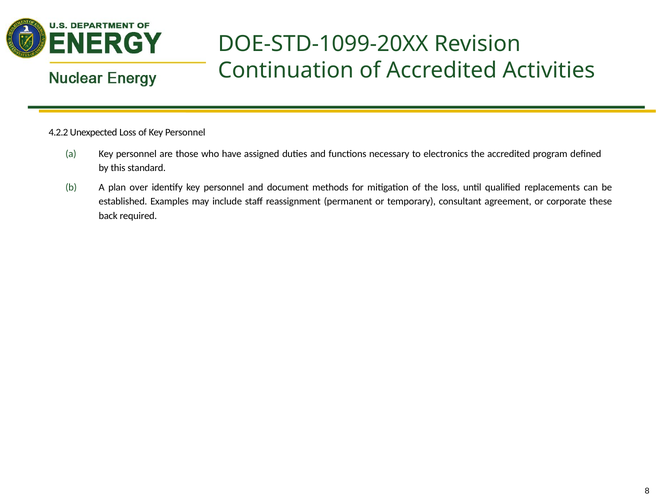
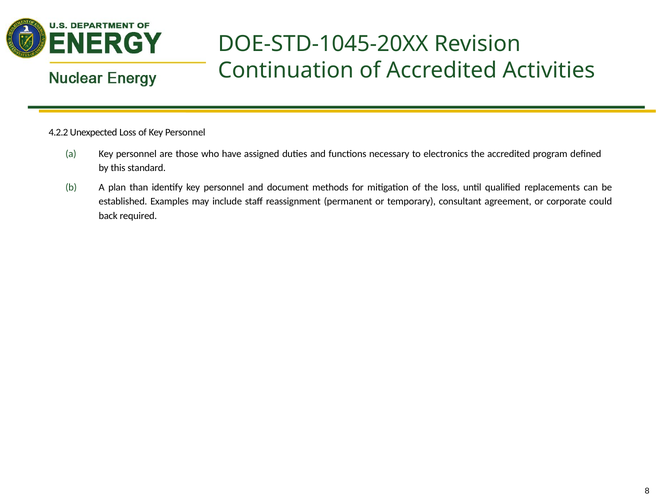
DOE-STD-1099-20XX: DOE-STD-1099-20XX -> DOE-STD-1045-20XX (323, 44)
over: over -> than (139, 188)
these: these -> could (601, 202)
